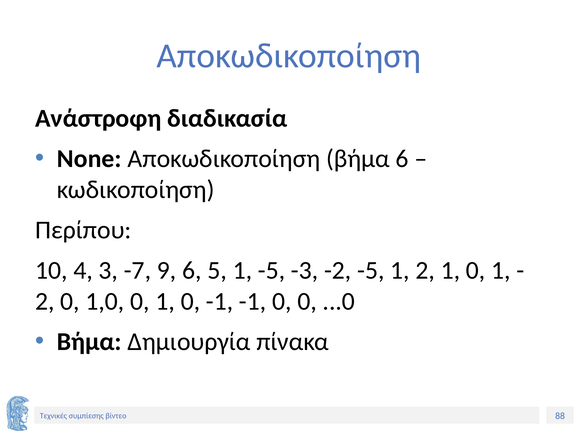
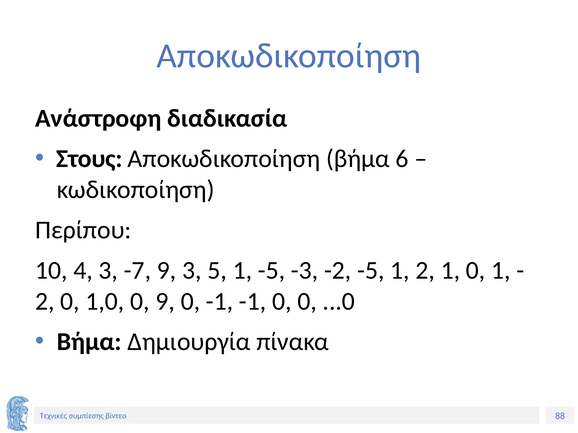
None: None -> Στους (89, 159)
9 6: 6 -> 3 (192, 271)
1,0 0 1: 1 -> 9 (165, 302)
